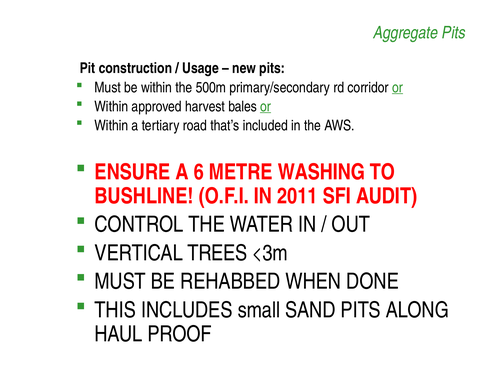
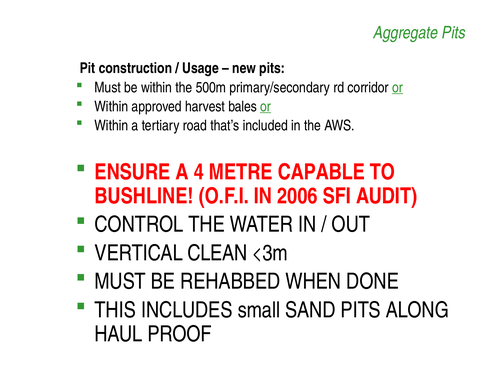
6: 6 -> 4 (199, 172)
WASHING: WASHING -> CAPABLE (321, 172)
2011: 2011 -> 2006 (297, 196)
TREES: TREES -> CLEAN (217, 253)
